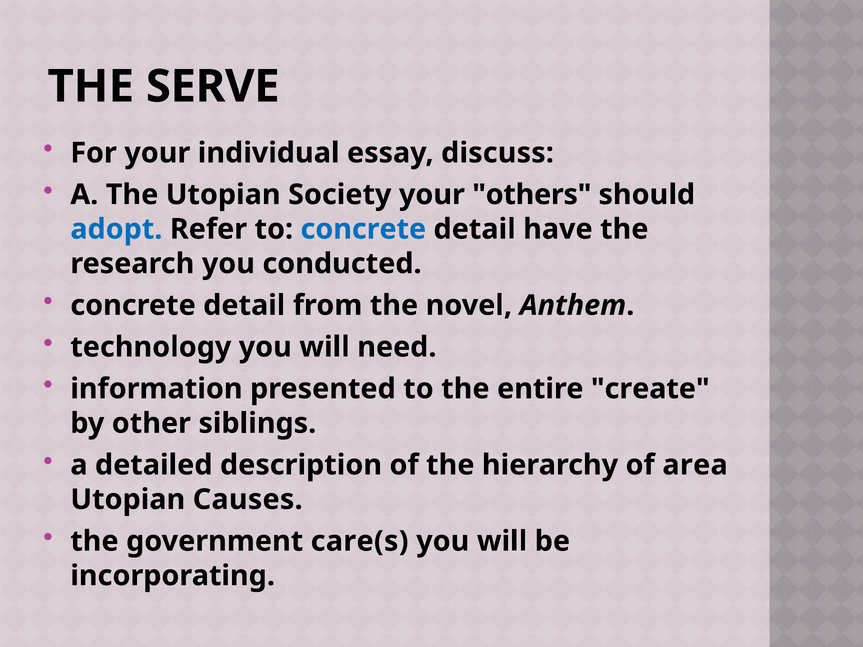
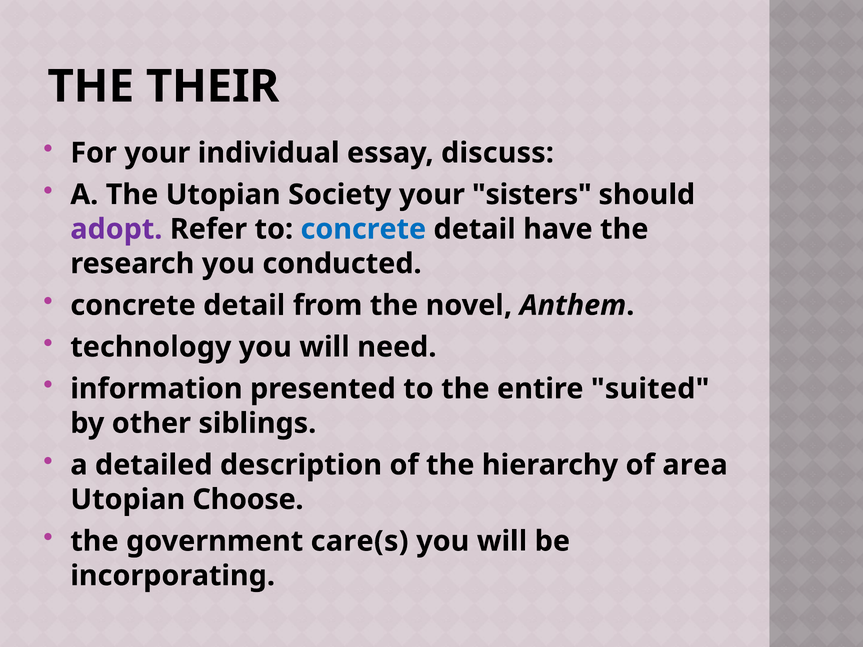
SERVE: SERVE -> THEIR (213, 87)
others: others -> sisters (532, 195)
adopt colour: blue -> purple (116, 229)
create: create -> suited (650, 389)
Causes: Causes -> Choose (248, 500)
